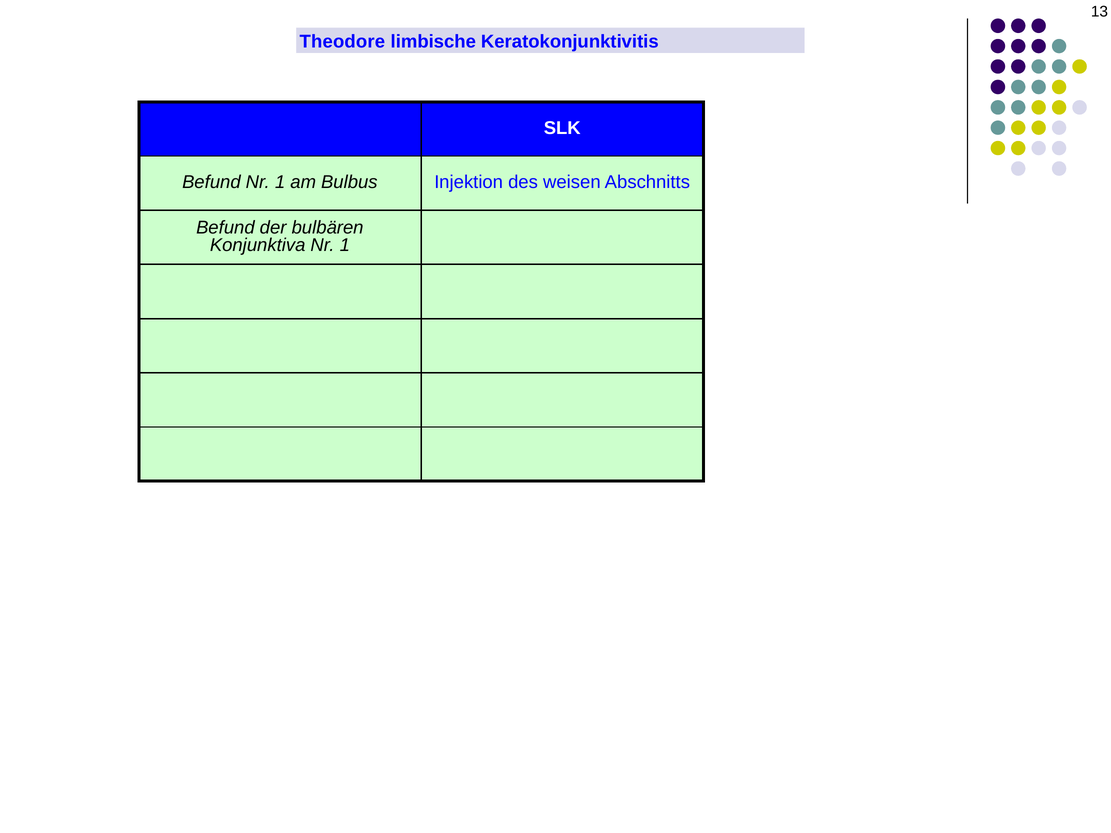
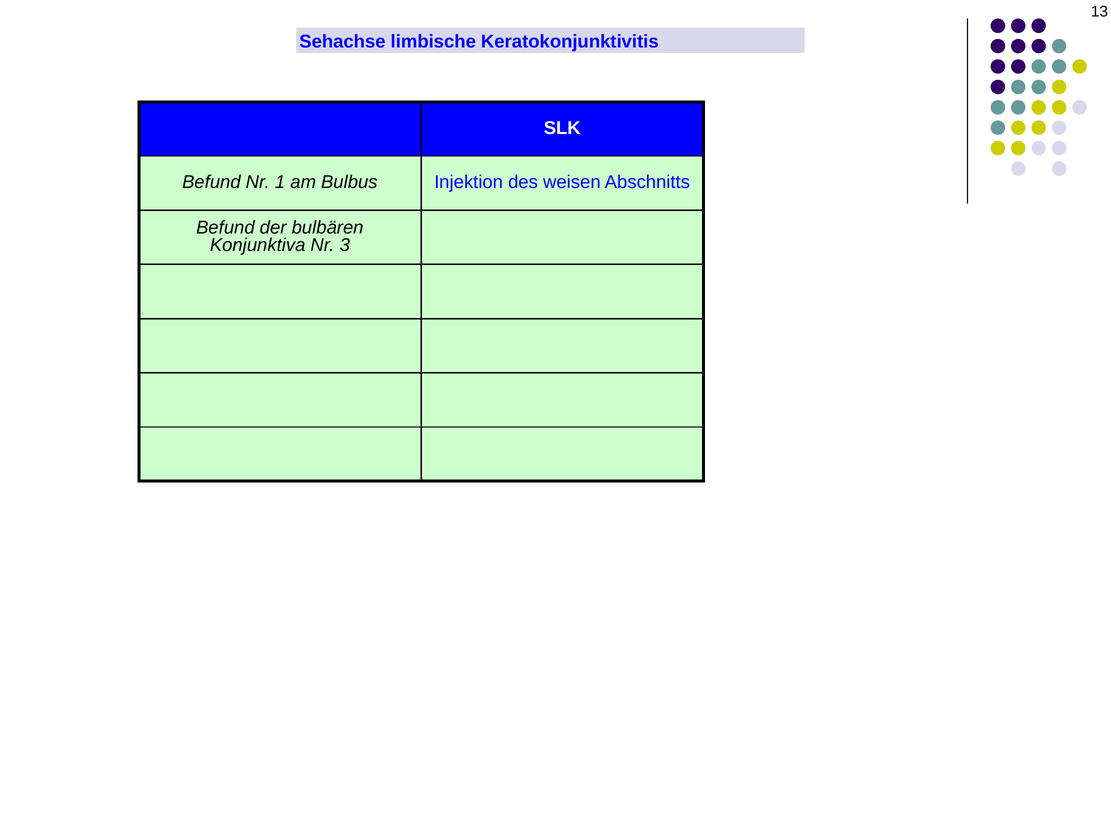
Theodore: Theodore -> Sehachse (342, 42)
1: 1 -> 3 (345, 245)
